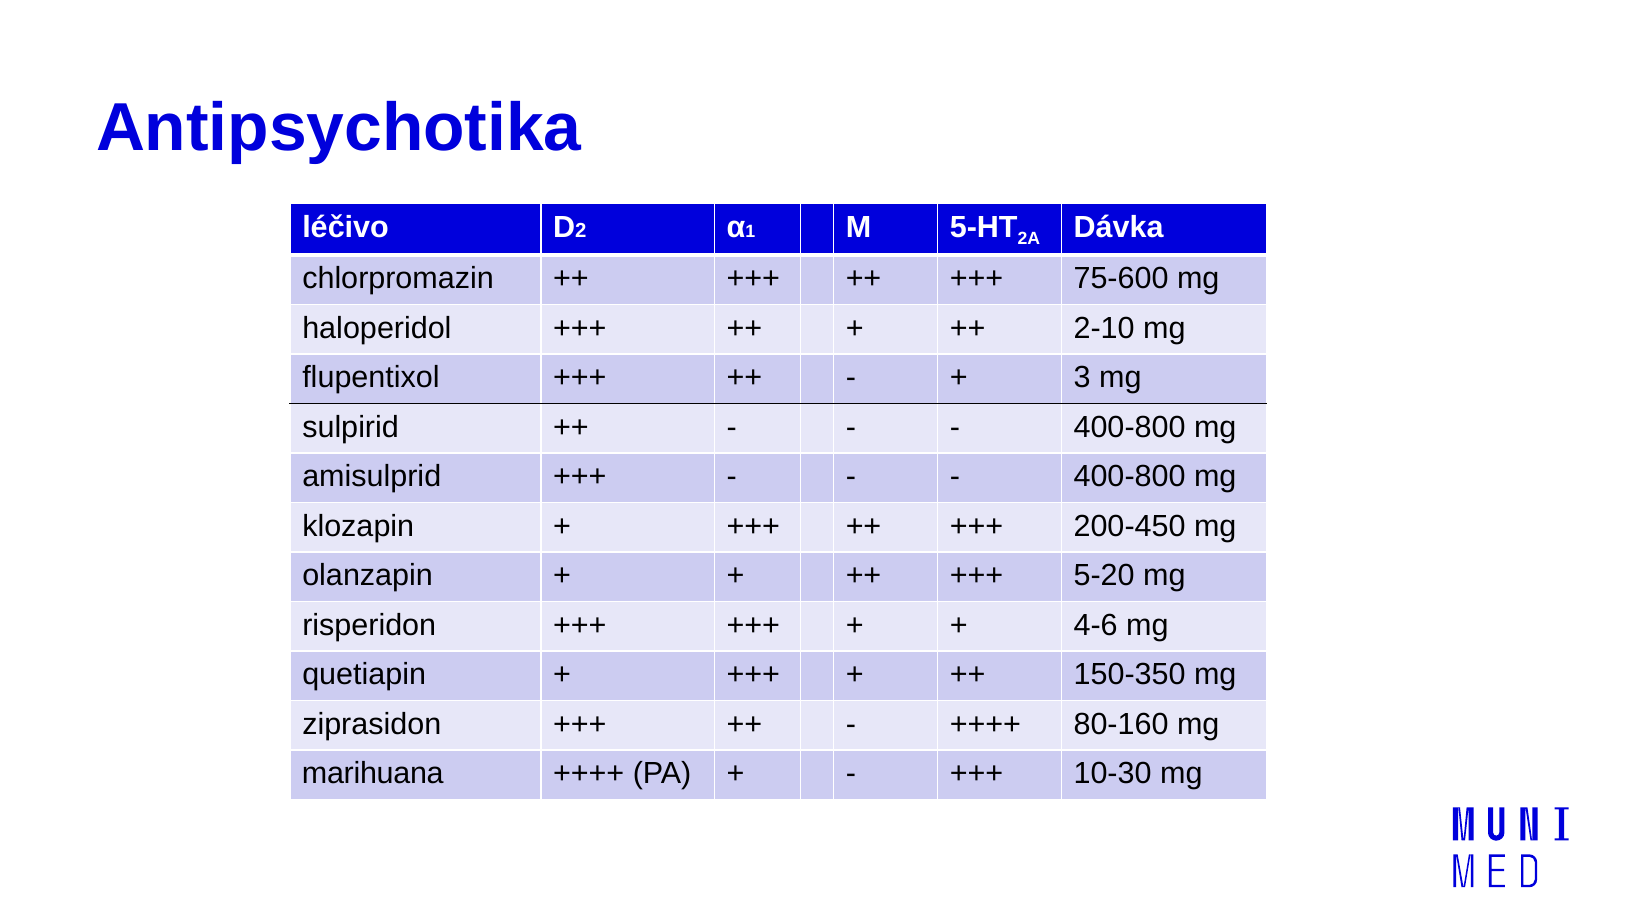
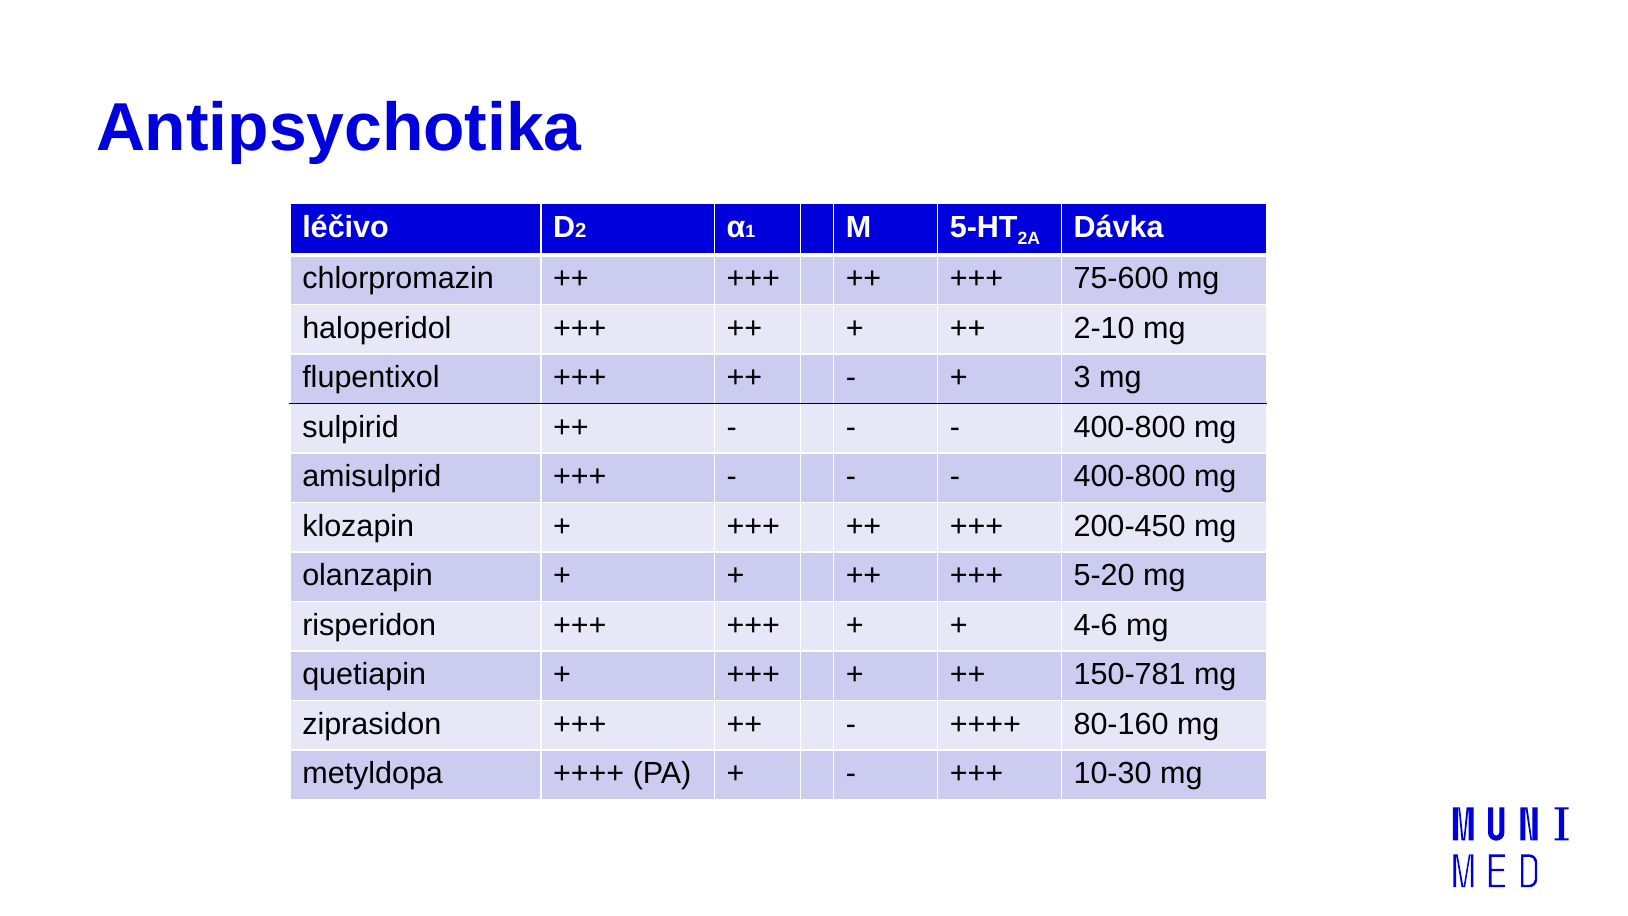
150-350: 150-350 -> 150-781 (1130, 675)
marihuana: marihuana -> metyldopa (373, 774)
